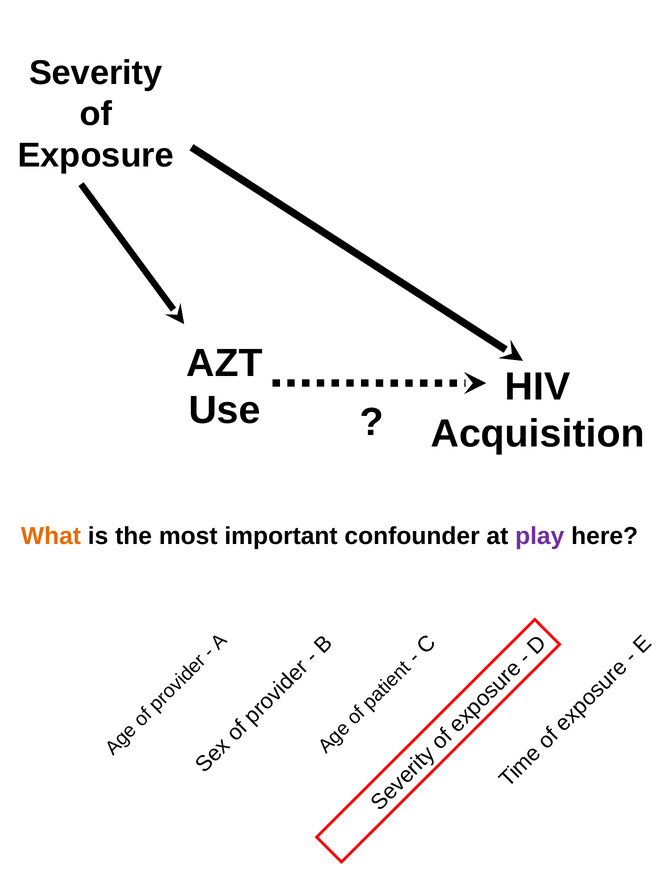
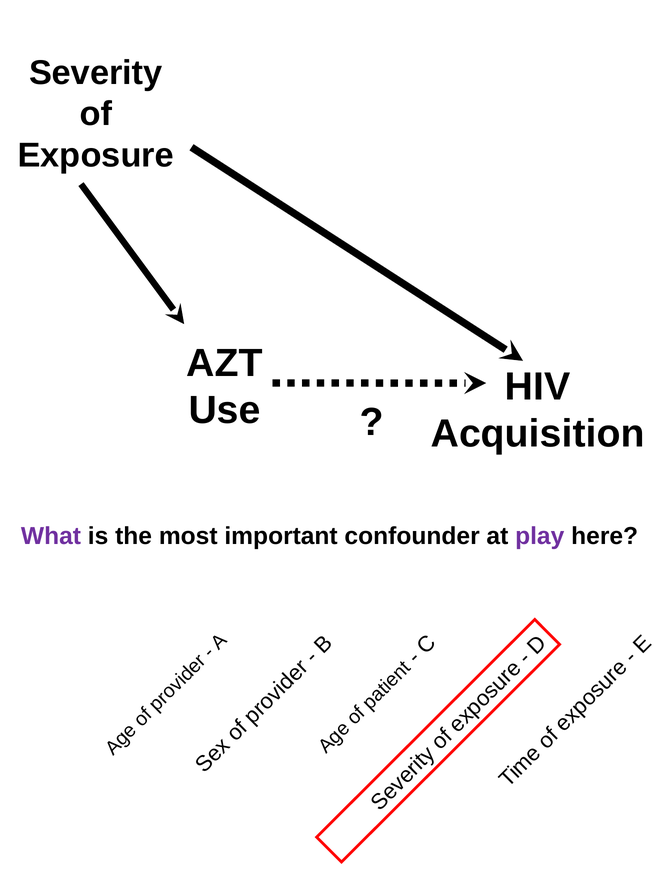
What colour: orange -> purple (51, 536)
